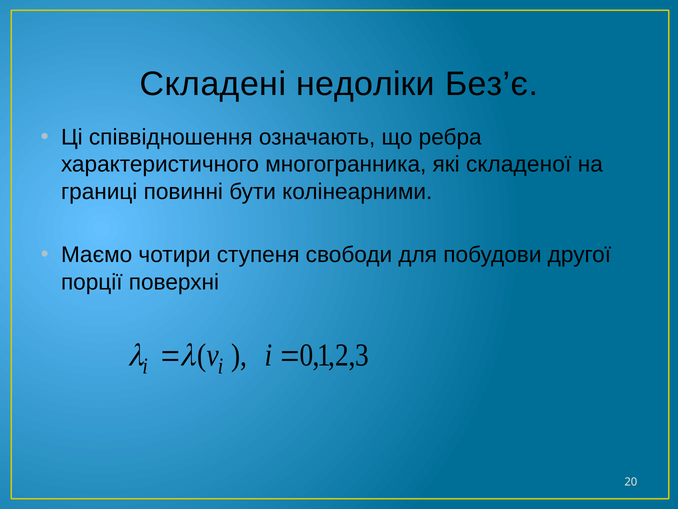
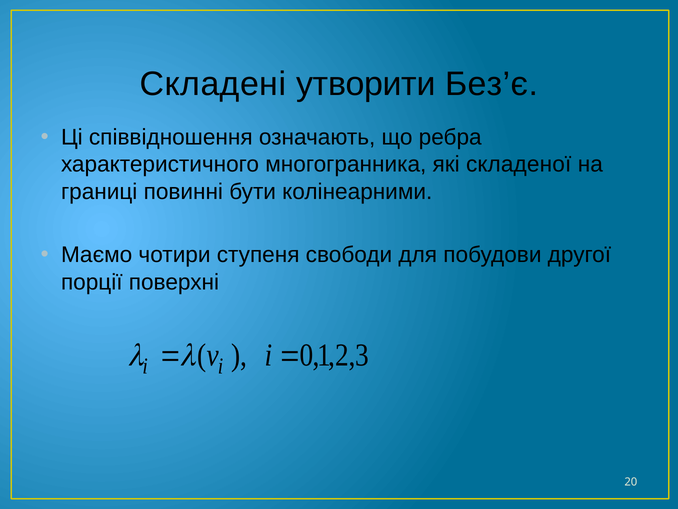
недоліки: недоліки -> утворити (366, 84)
